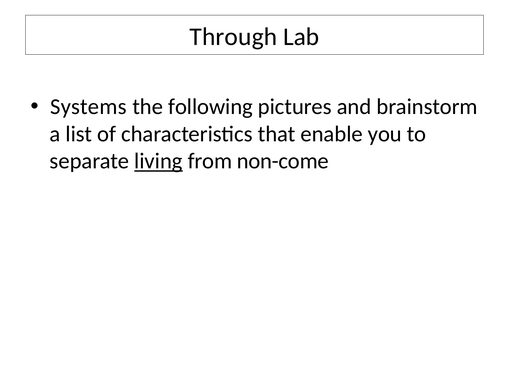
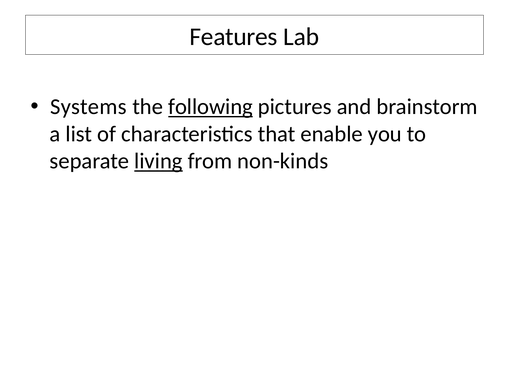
Through: Through -> Features (234, 37)
following underline: none -> present (211, 107)
non-come: non-come -> non-kinds (283, 161)
